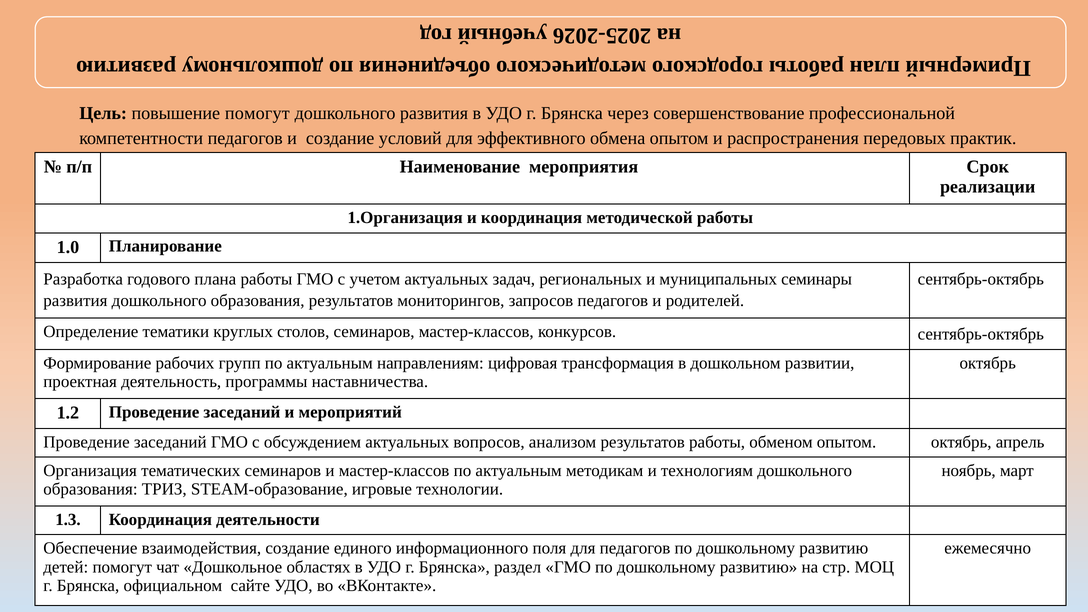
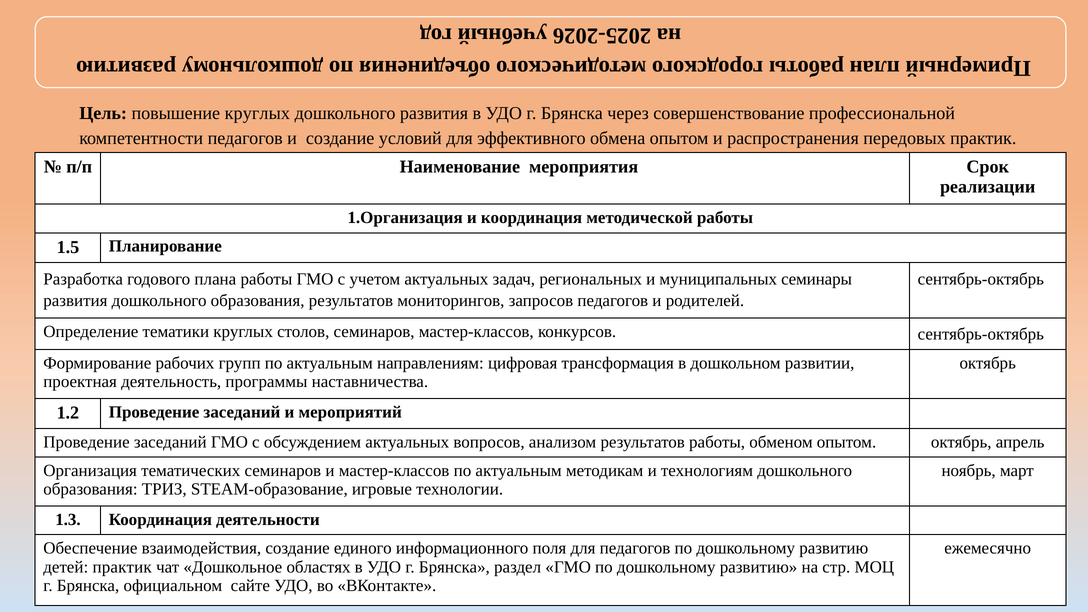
повышение помогут: помогут -> круглых (257, 113)
1.0: 1.0 -> 1.5 (68, 247)
детей помогут: помогут -> практик (122, 567)
